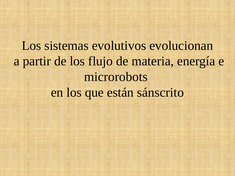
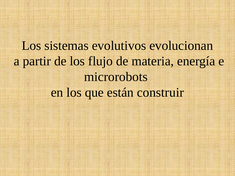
sánscrito: sánscrito -> construir (160, 93)
